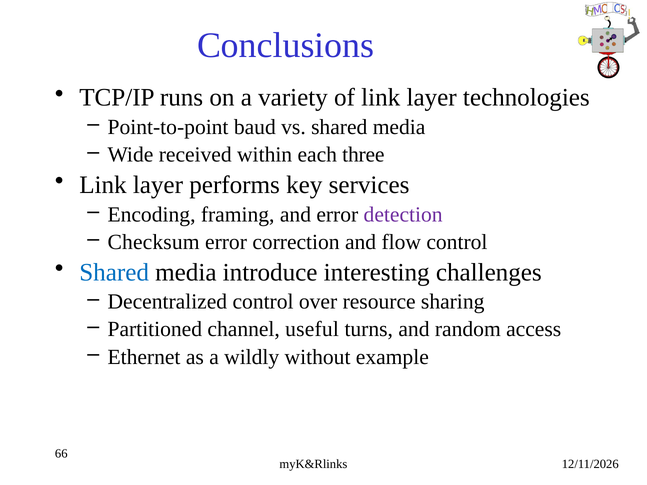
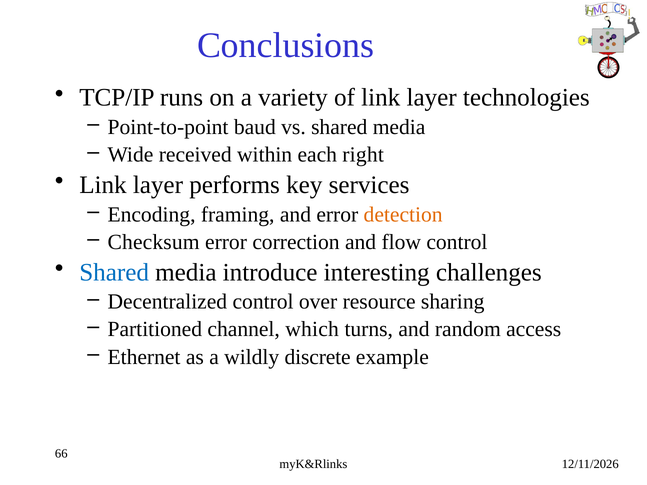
three: three -> right (363, 155)
detection colour: purple -> orange (403, 215)
useful: useful -> which (312, 329)
without: without -> discrete (318, 357)
